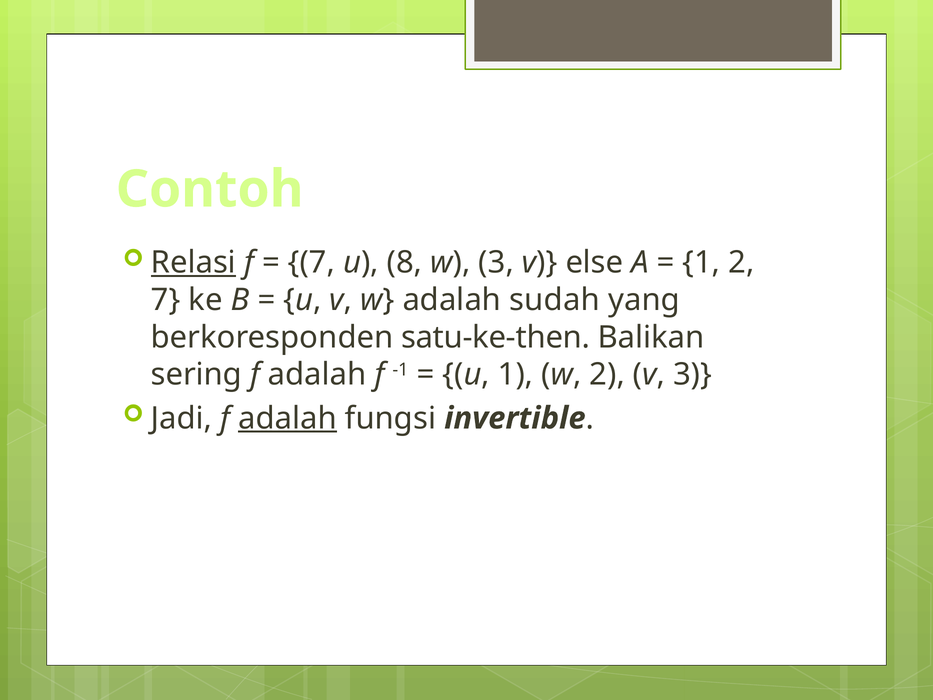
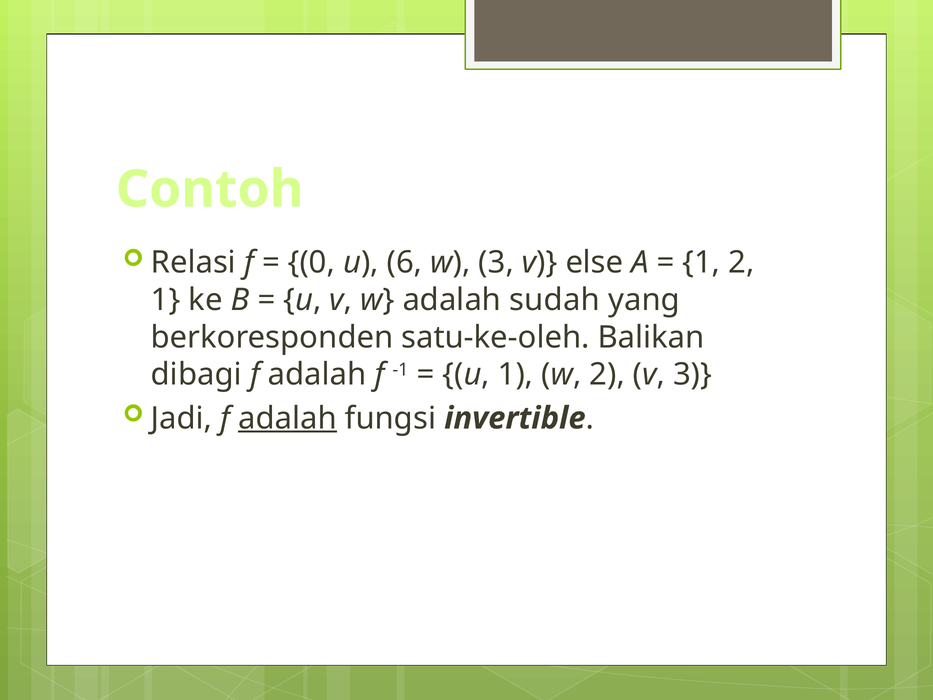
Relasi underline: present -> none (193, 263)
7: 7 -> 0 (311, 263)
8: 8 -> 6 (404, 263)
7: 7 -> 1 (166, 300)
satu-ke-then: satu-ke-then -> satu-ke-oleh (495, 337)
sering: sering -> dibagi (196, 375)
